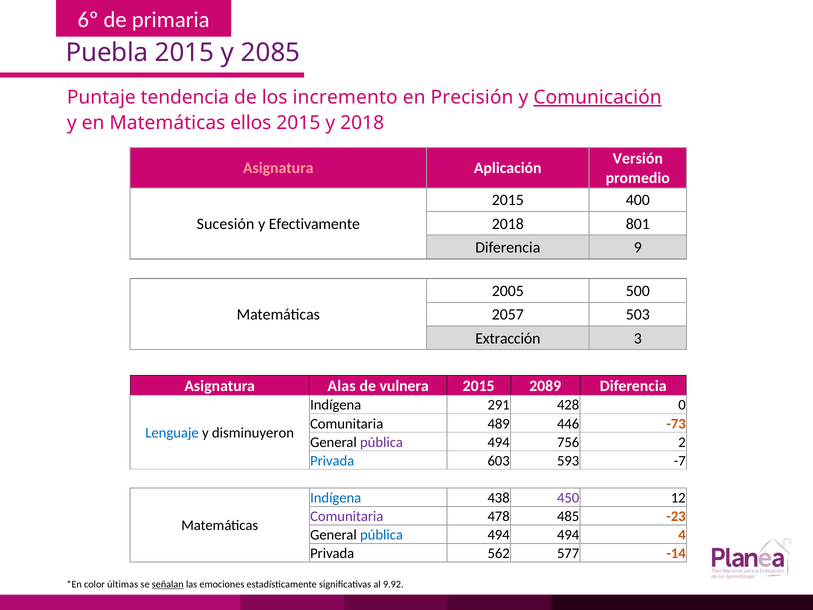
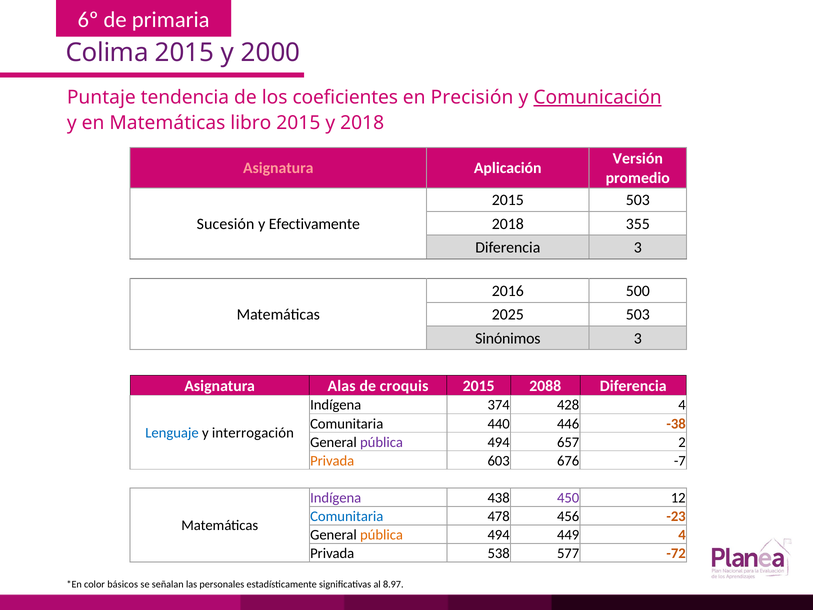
Puebla: Puebla -> Colima (107, 52)
2085: 2085 -> 2000 (271, 52)
incremento: incremento -> coeficientes (345, 97)
ellos: ellos -> libro (251, 123)
2015 400: 400 -> 503 (638, 200)
801: 801 -> 355 (638, 224)
Diferencia 9: 9 -> 3 (638, 247)
2005: 2005 -> 2016 (508, 291)
2057: 2057 -> 2025 (508, 315)
Extracción: Extracción -> Sinónimos (508, 338)
vulnera: vulnera -> croquis (404, 386)
2089: 2089 -> 2088 (545, 386)
291: 291 -> 374 (499, 405)
428 0: 0 -> 4 (682, 405)
489: 489 -> 440 (499, 423)
-73: -73 -> -38 (676, 423)
disminuyeron: disminuyeron -> interrogación (253, 433)
756: 756 -> 657 (568, 442)
Privada colour: blue -> orange (332, 460)
593: 593 -> 676 (568, 460)
Indígena colour: blue -> purple (336, 497)
Comunitaria colour: purple -> blue (347, 516)
485: 485 -> 456 (568, 516)
pública colour: blue -> orange (382, 534)
494 494: 494 -> 449 (568, 534)
562: 562 -> 538 (499, 553)
-14: -14 -> -72 (676, 553)
últimas: últimas -> básicos (123, 584)
señalan underline: present -> none (168, 584)
emociones: emociones -> personales (222, 584)
9.92: 9.92 -> 8.97 (393, 584)
